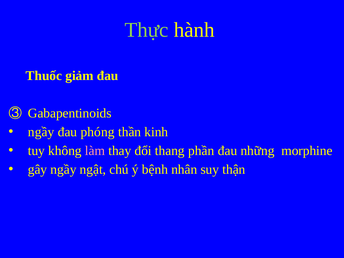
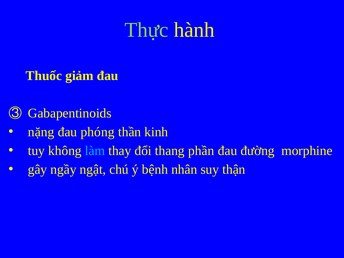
ngầy: ngầy -> nặng (41, 132)
làm colour: pink -> light blue (95, 151)
những: những -> đường (258, 151)
